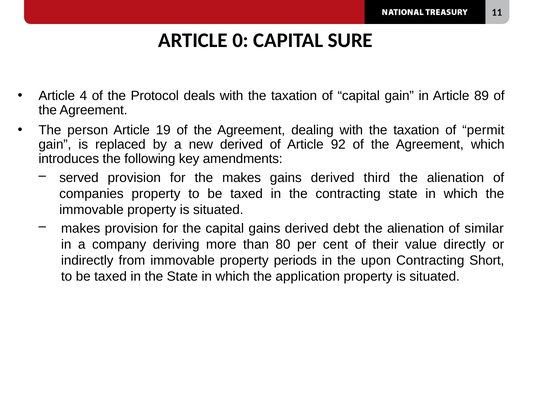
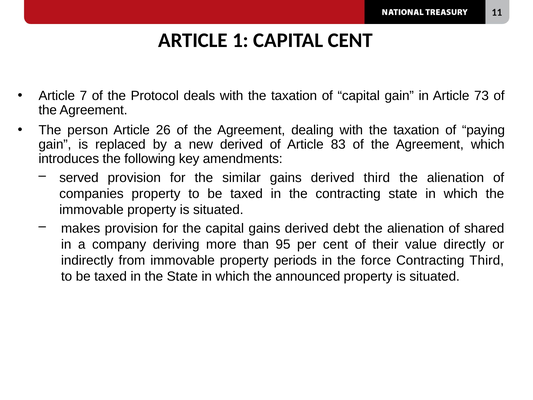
0: 0 -> 1 (240, 40)
CAPITAL SURE: SURE -> CENT (350, 40)
4: 4 -> 7 (83, 96)
89: 89 -> 73 (481, 96)
19: 19 -> 26 (163, 130)
permit: permit -> paying (483, 130)
92: 92 -> 83 (338, 144)
the makes: makes -> similar (241, 178)
similar: similar -> shared (484, 228)
80: 80 -> 95 (283, 244)
upon: upon -> force (376, 260)
Contracting Short: Short -> Third (487, 260)
application: application -> announced (308, 276)
